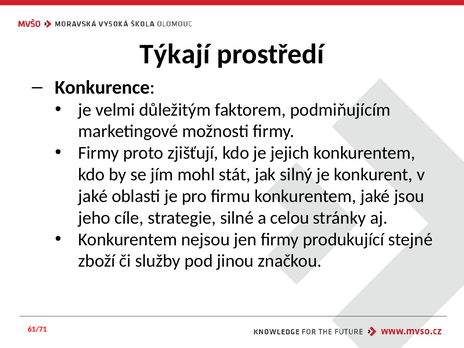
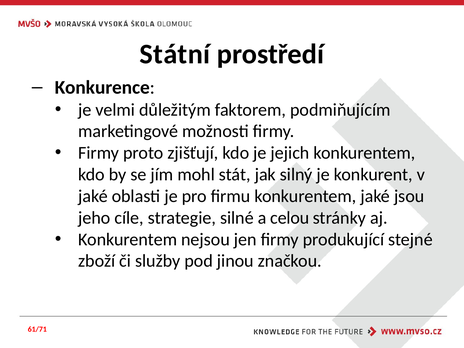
Týkají: Týkají -> Státní (175, 54)
